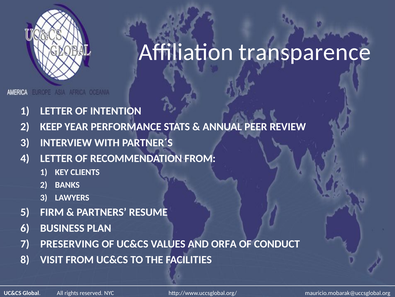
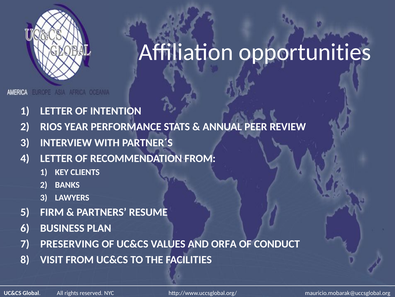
transparence: transparence -> opportunities (305, 52)
KEEP: KEEP -> RIOS (51, 127)
